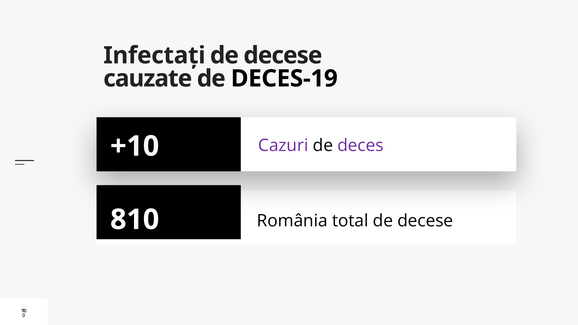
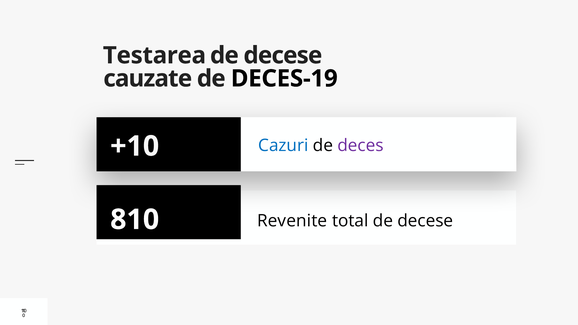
Infectați: Infectați -> Testarea (154, 55)
Cazuri colour: purple -> blue (283, 145)
România: România -> Revenite (292, 221)
